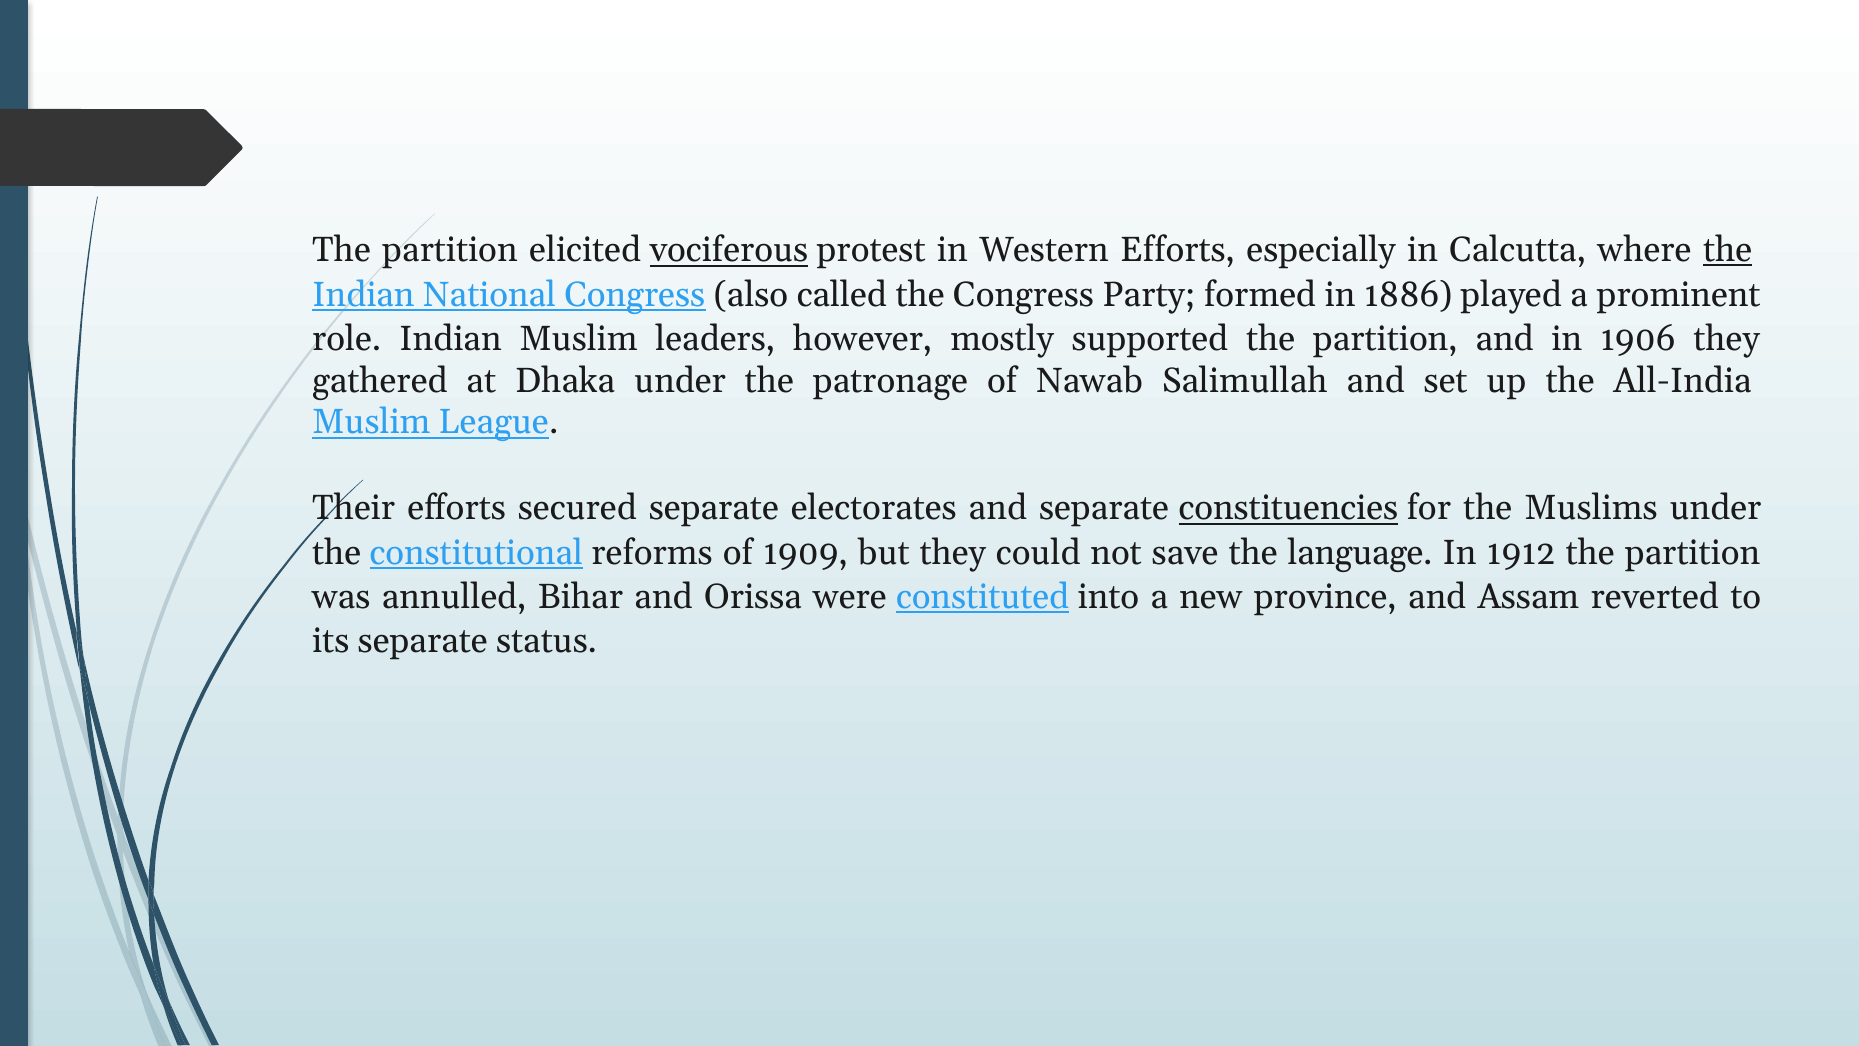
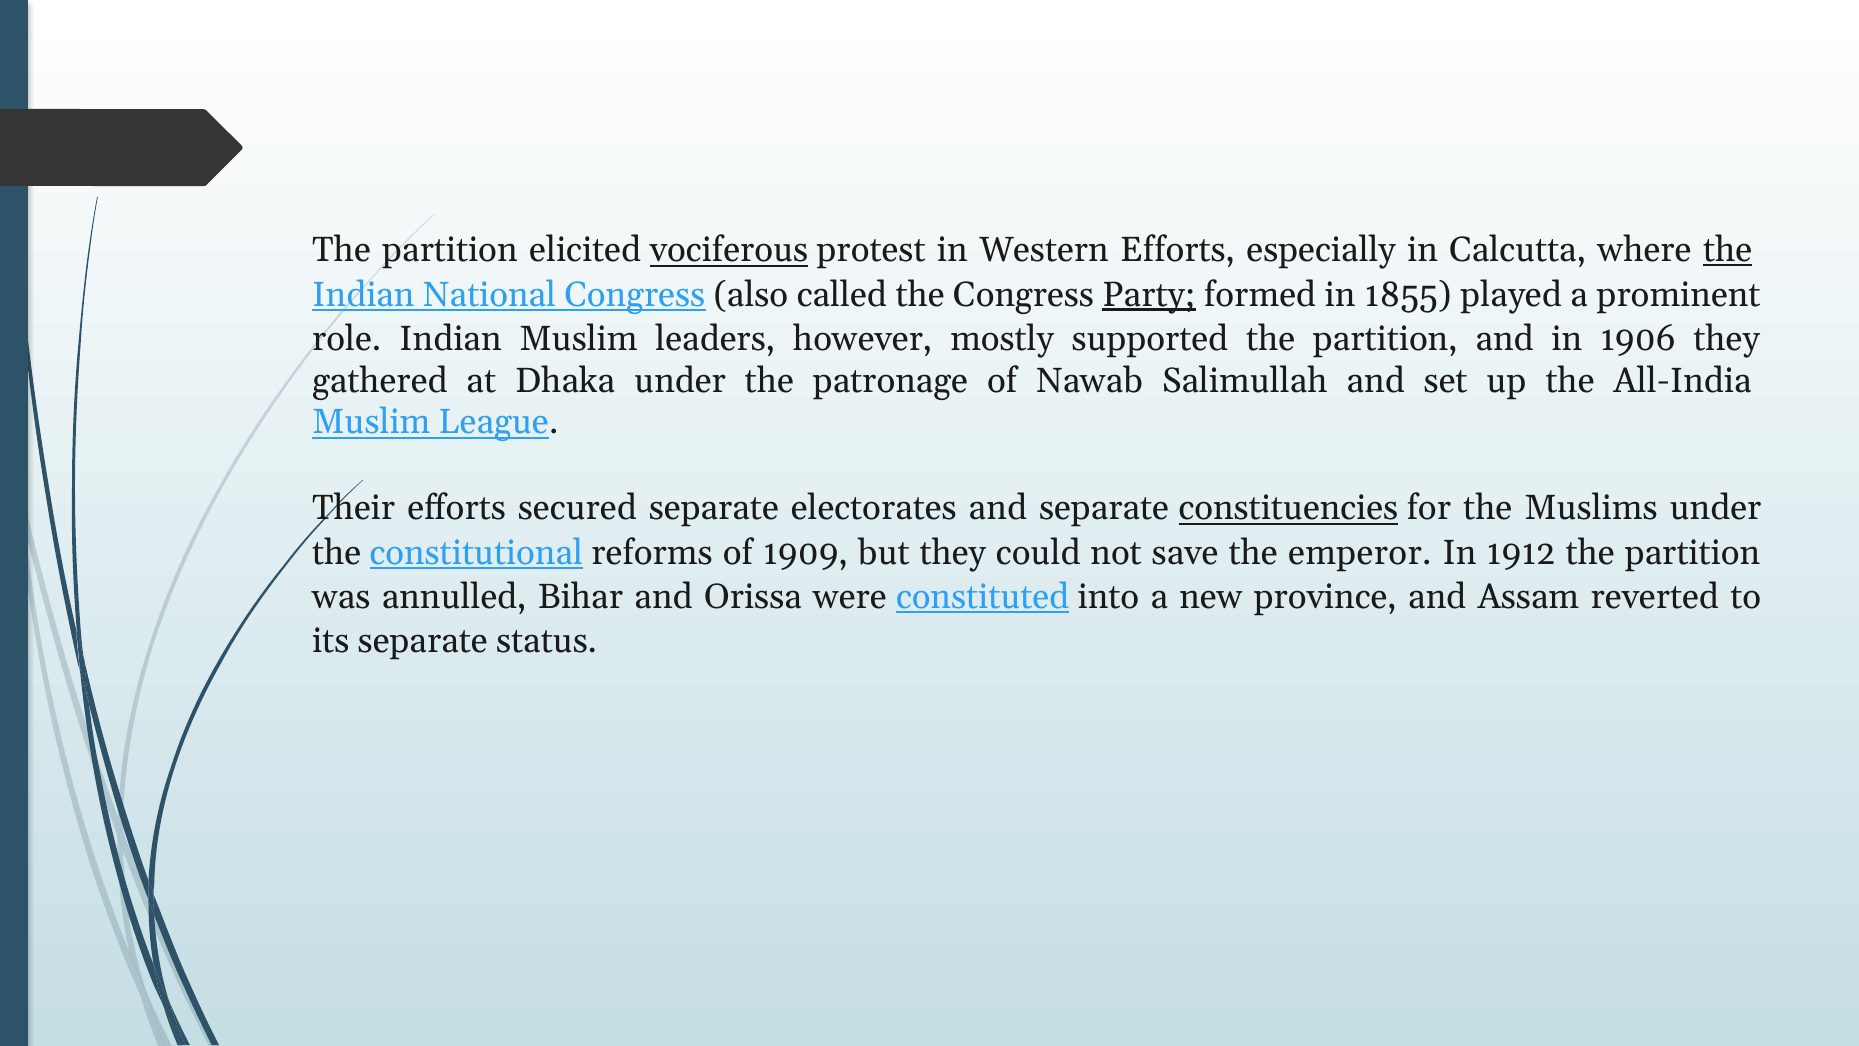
Party underline: none -> present (1149, 294)
1886: 1886 -> 1855 (1408, 294)
language: language -> emperor (1360, 552)
